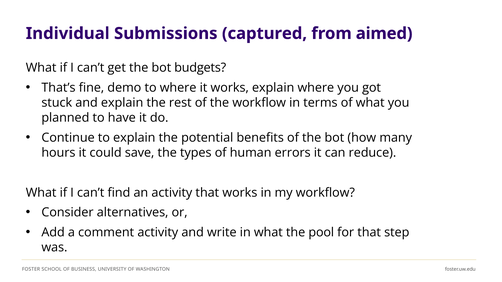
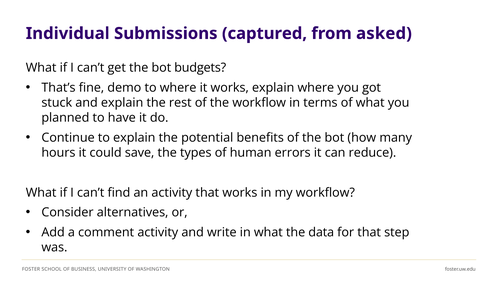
aimed: aimed -> asked (384, 34)
pool: pool -> data (321, 233)
